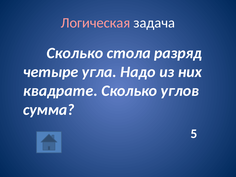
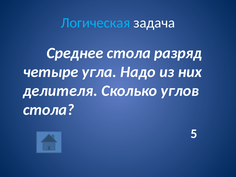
Логическая colour: pink -> light blue (95, 23)
Сколько: Сколько -> Среднее (75, 53)
квадрате: квадрате -> делителя (60, 91)
сумма: сумма -> стола (49, 110)
